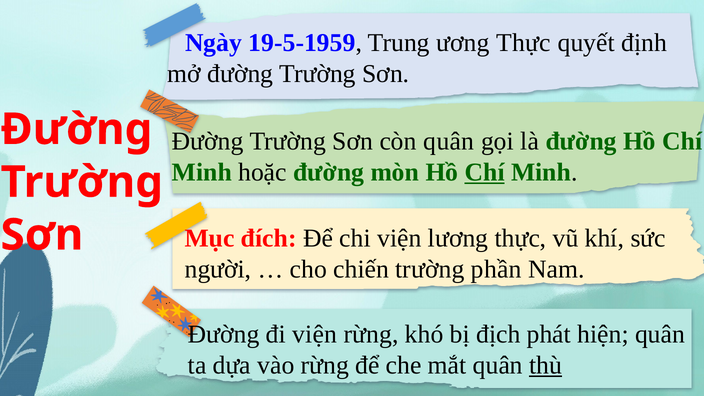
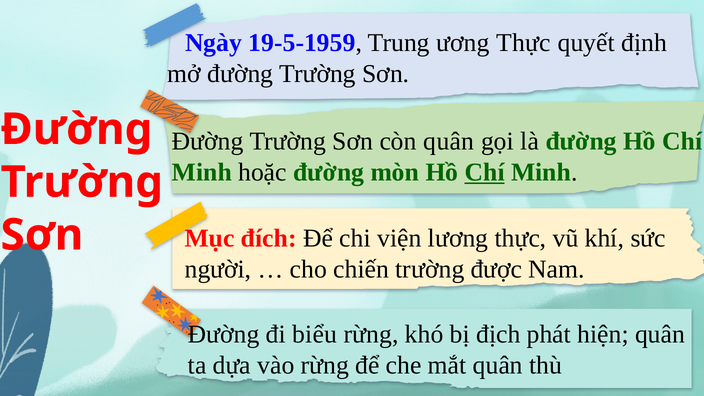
phần: phần -> được (496, 269)
đi viện: viện -> biểu (315, 334)
thù underline: present -> none (546, 365)
